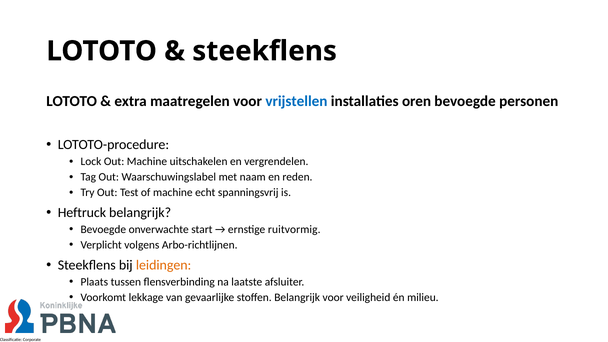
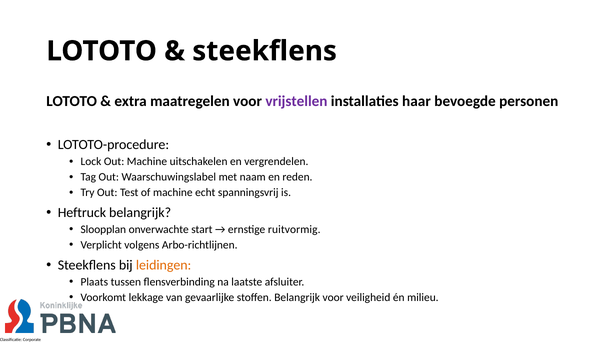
vrijstellen colour: blue -> purple (296, 101)
oren: oren -> haar (416, 101)
Bevoegde: Bevoegde -> Sloopplan (103, 230)
